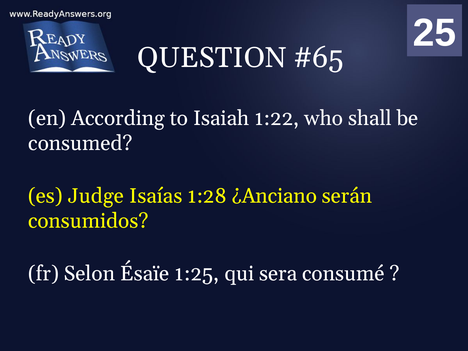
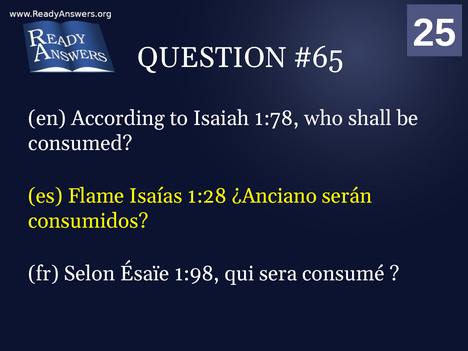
1:22: 1:22 -> 1:78 (277, 118)
Judge: Judge -> Flame (96, 196)
1:25: 1:25 -> 1:98 (197, 274)
